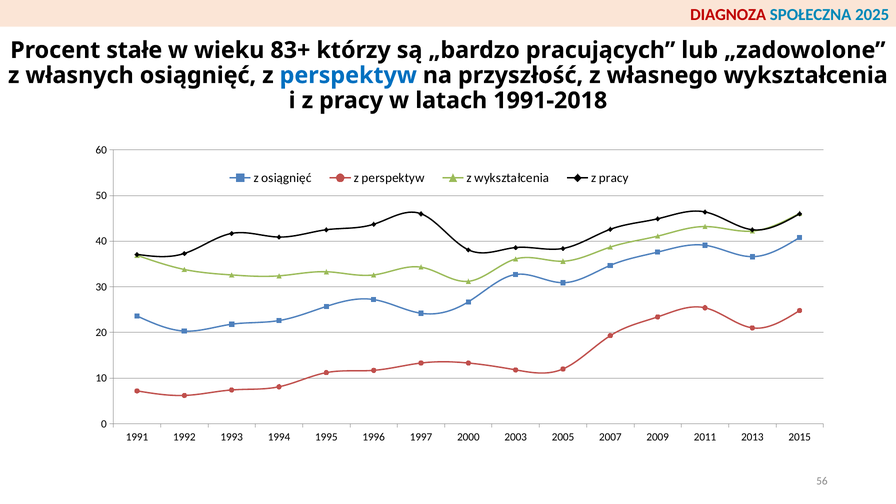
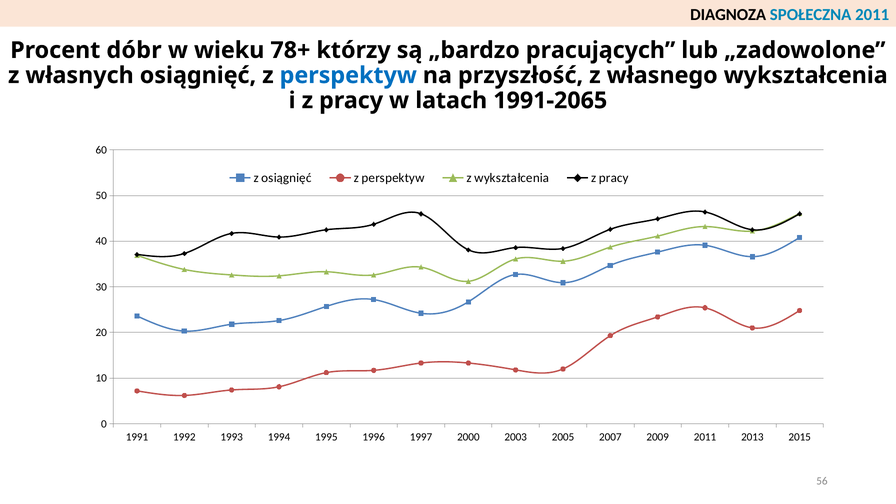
DIAGNOZA colour: red -> black (728, 15)
SPOŁECZNA 2025: 2025 -> 2011 (872, 15)
stałe: stałe -> dóbr (134, 50)
83+: 83+ -> 78+ (290, 50)
1991-2018: 1991-2018 -> 1991-2065 (550, 101)
